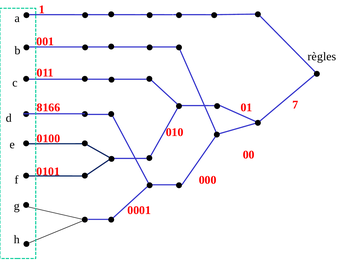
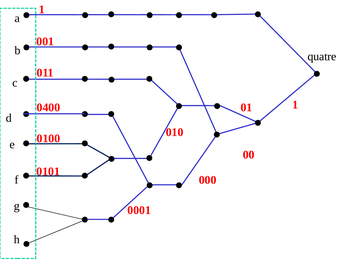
règles: règles -> quatre (322, 56)
8166: 8166 -> 0400 (48, 108)
01 7: 7 -> 1 (295, 105)
